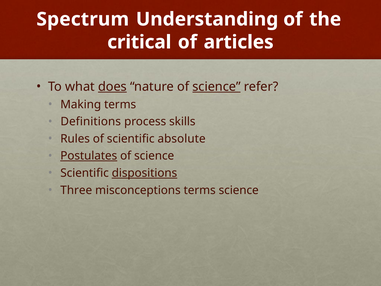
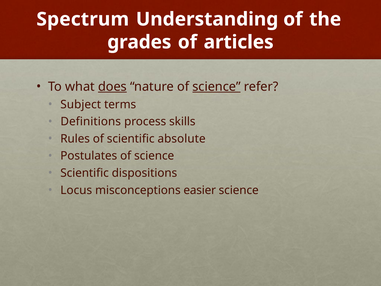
critical: critical -> grades (139, 42)
Making: Making -> Subject (81, 104)
Postulates underline: present -> none (89, 156)
dispositions underline: present -> none (144, 173)
Three: Three -> Locus (76, 190)
misconceptions terms: terms -> easier (200, 190)
